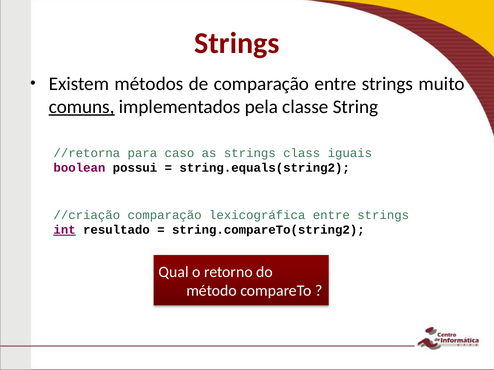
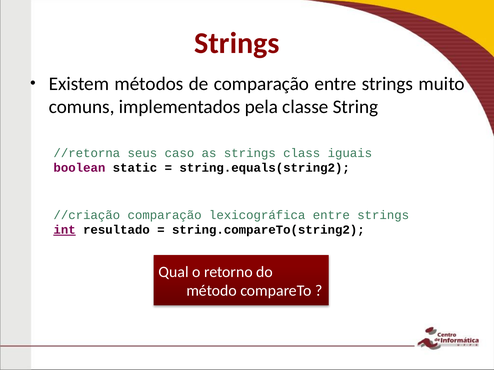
comuns underline: present -> none (82, 107)
para: para -> seus (142, 153)
possui: possui -> static (135, 168)
